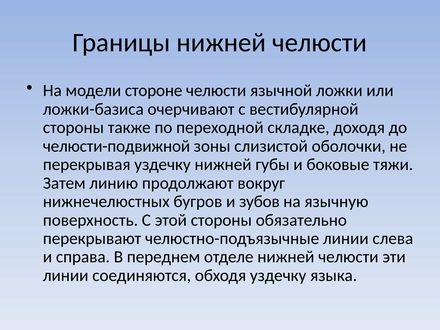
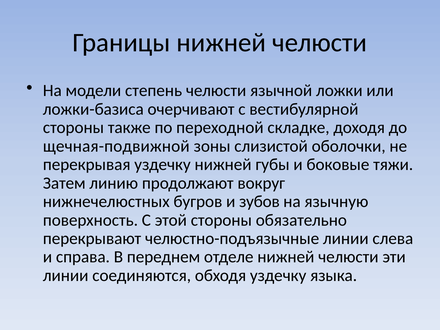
стороне: стороне -> степень (154, 91)
челюсти-подвижной: челюсти-подвижной -> щечная-подвижной (116, 146)
